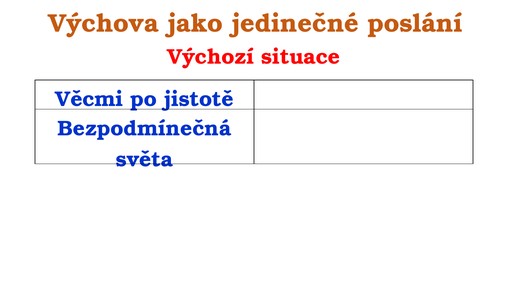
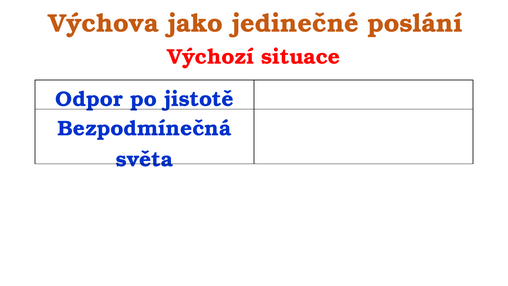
Věcmi: Věcmi -> Odpor (89, 99)
